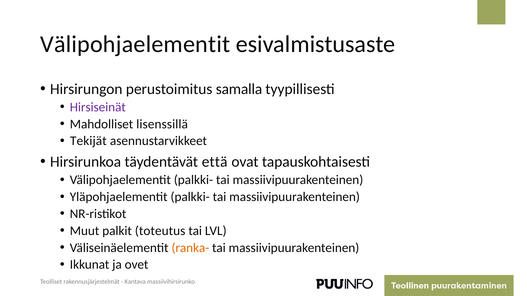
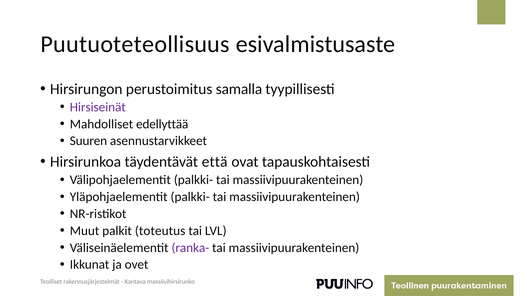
Välipohjaelementit: Välipohjaelementit -> Puutuoteteollisuus (135, 44)
lisenssillä: lisenssillä -> edellyttää (162, 124)
Tekijät: Tekijät -> Suuren (88, 141)
ranka- colour: orange -> purple (190, 248)
